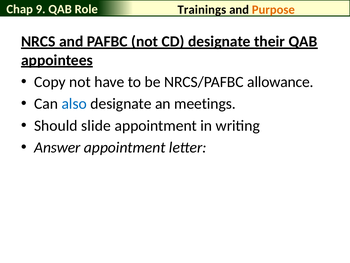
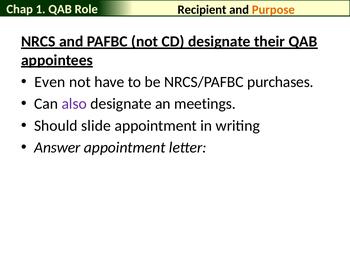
9: 9 -> 1 (41, 9)
Trainings: Trainings -> Recipient (202, 10)
Copy: Copy -> Even (50, 82)
allowance: allowance -> purchases (280, 82)
also colour: blue -> purple (74, 104)
